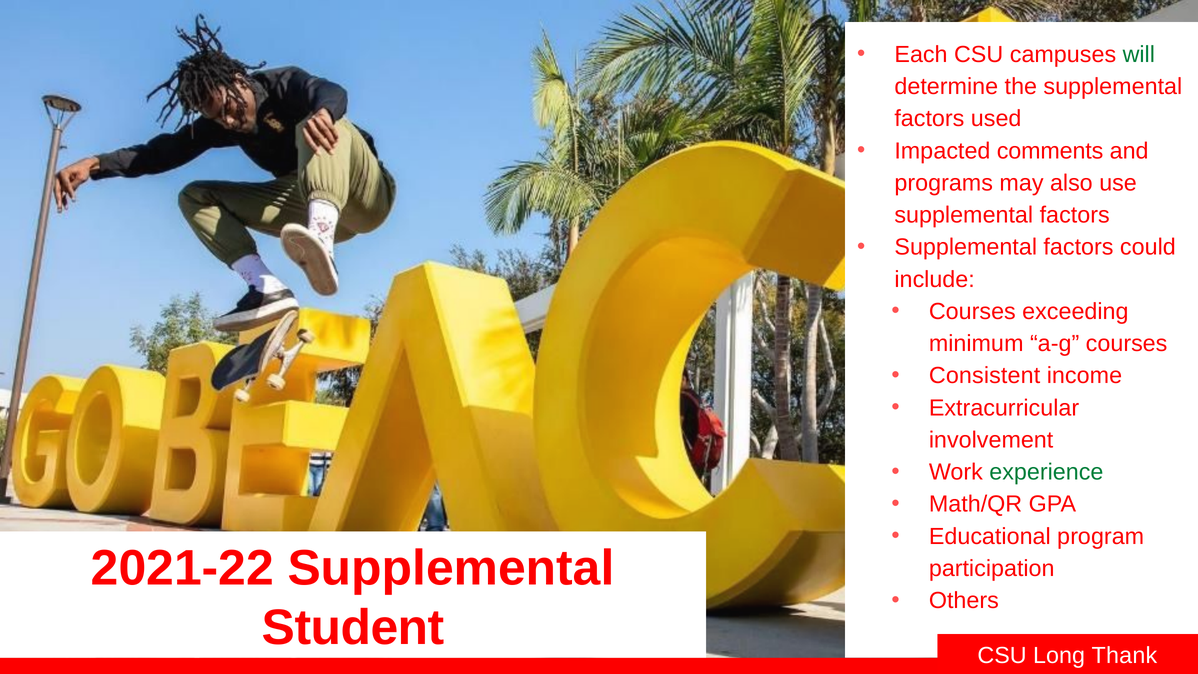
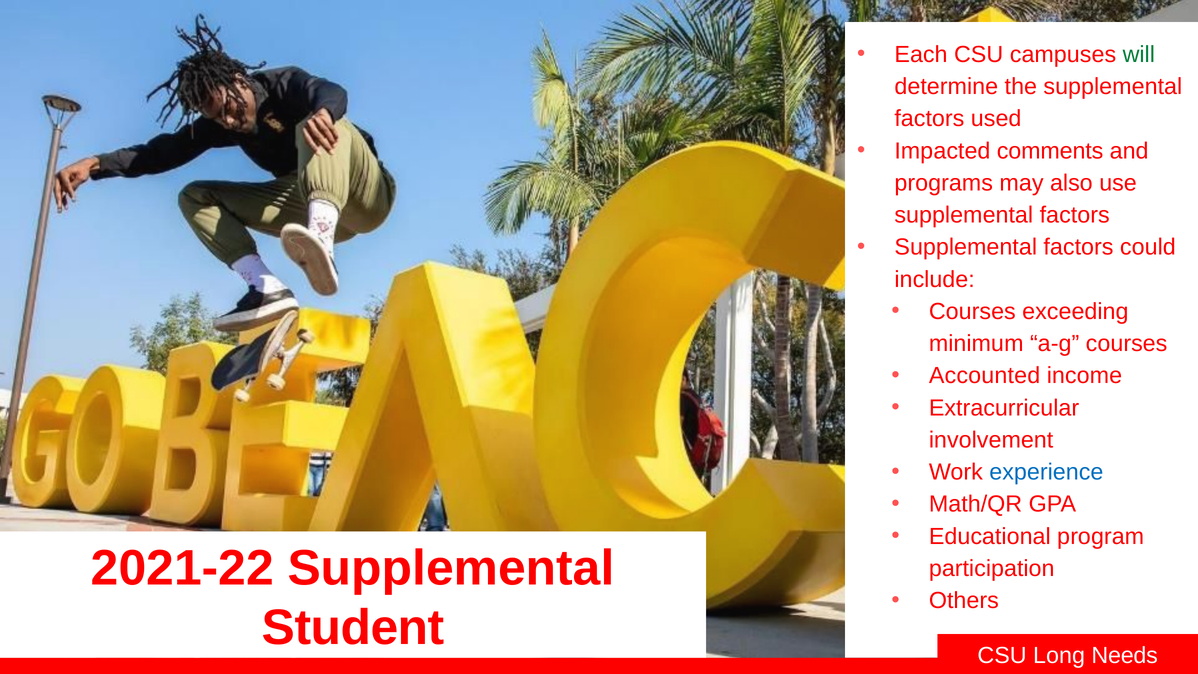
Consistent: Consistent -> Accounted (985, 376)
experience colour: green -> blue (1046, 472)
Thank: Thank -> Needs (1125, 655)
